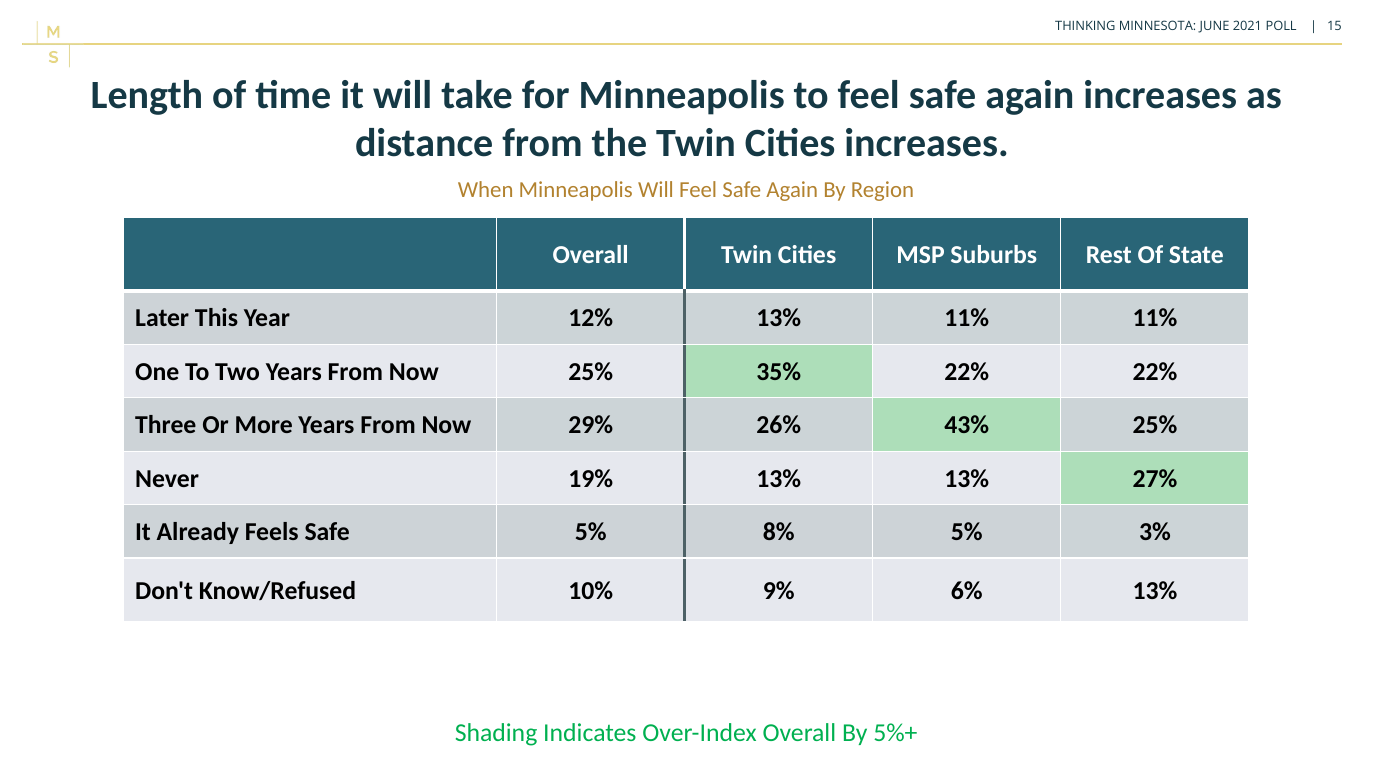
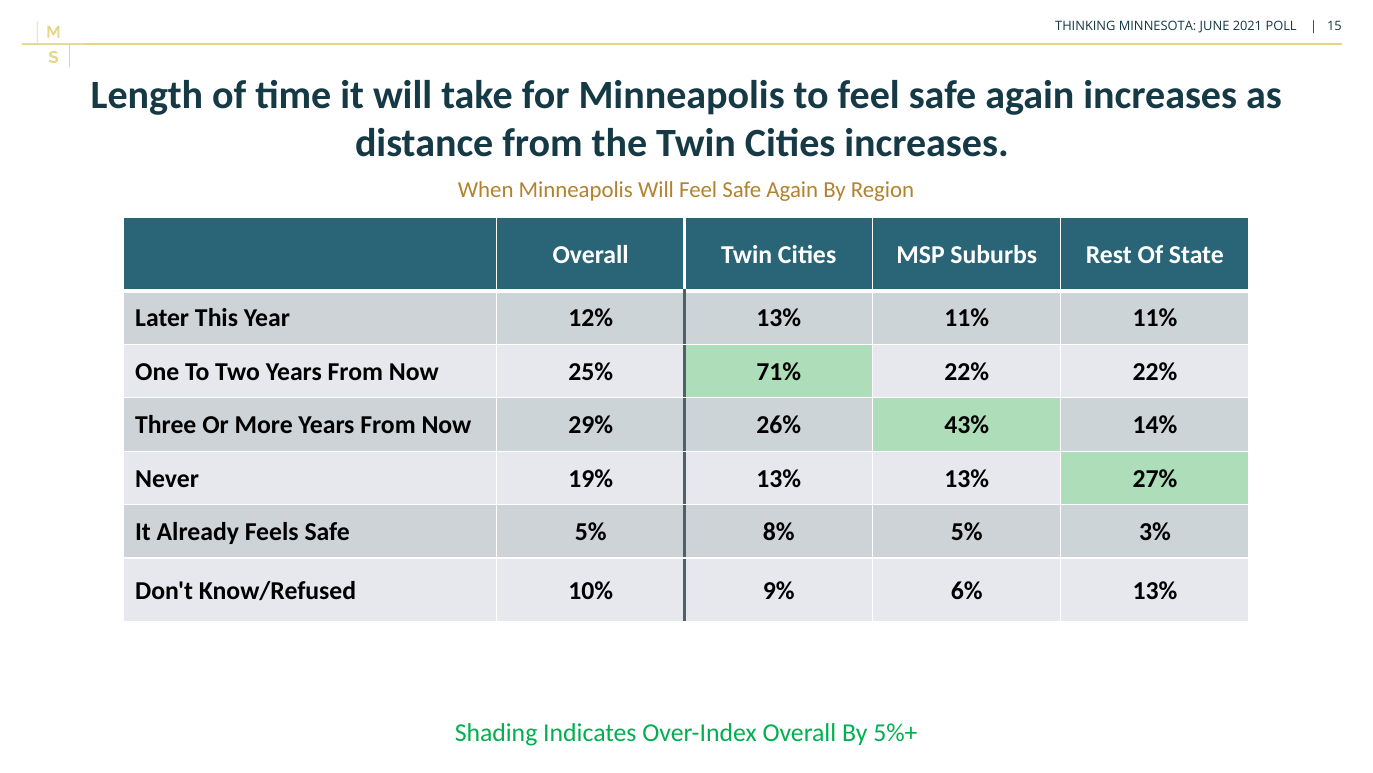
35%: 35% -> 71% (779, 372)
43% 25%: 25% -> 14% (1155, 425)
